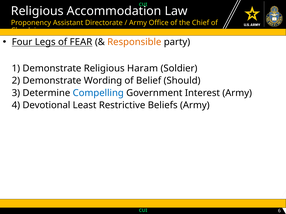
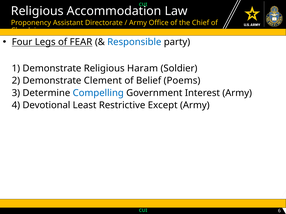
Responsible colour: orange -> blue (134, 42)
Wording: Wording -> Clement (103, 81)
Should: Should -> Poems (182, 81)
Beliefs: Beliefs -> Except (163, 105)
